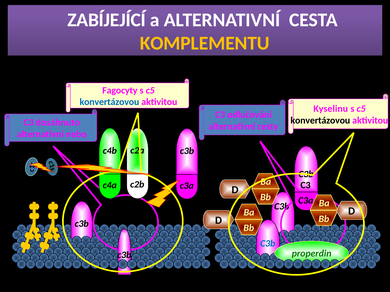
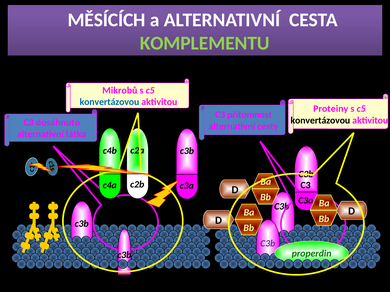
ZABÍJEJÍCÍ: ZABÍJEJÍCÍ -> MĚSÍCÍCH (107, 20)
KOMPLEMENTU colour: yellow -> light green (205, 43)
Fagocyty: Fagocyty -> Mikrobů (120, 90)
Kyselinu: Kyselinu -> Proteiny (331, 109)
odlučování: odlučování -> přítomnost (250, 115)
nebo: nebo -> látka (76, 134)
C3b colour: blue -> purple (268, 244)
